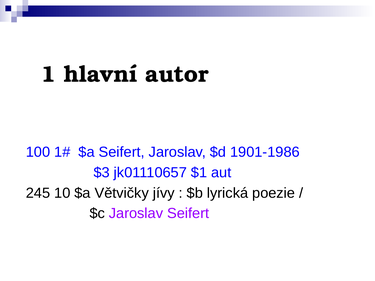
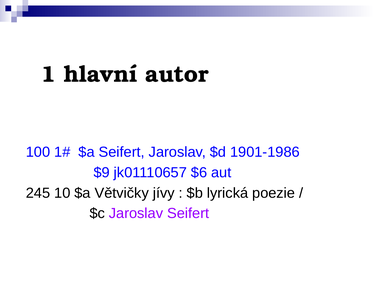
$3: $3 -> $9 (102, 173)
$1: $1 -> $6 (199, 173)
